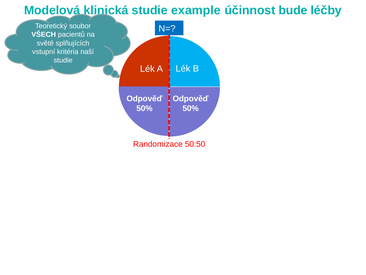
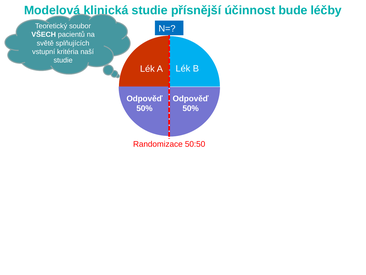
example: example -> přísnější (196, 10)
